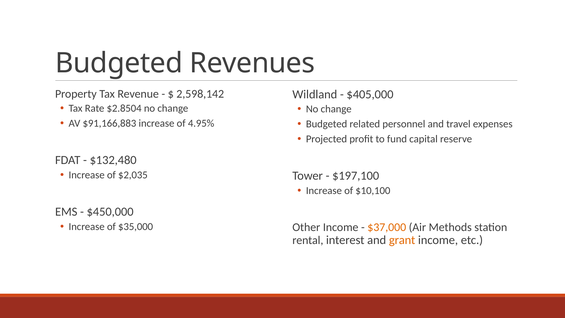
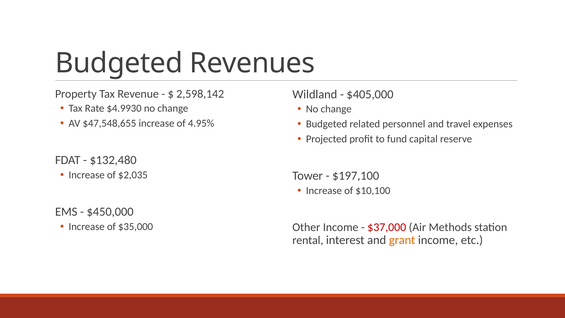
$2.8504: $2.8504 -> $4.9930 (124, 108)
$91,166,883: $91,166,883 -> $47,548,655 (109, 123)
$37,000 colour: orange -> red (387, 227)
